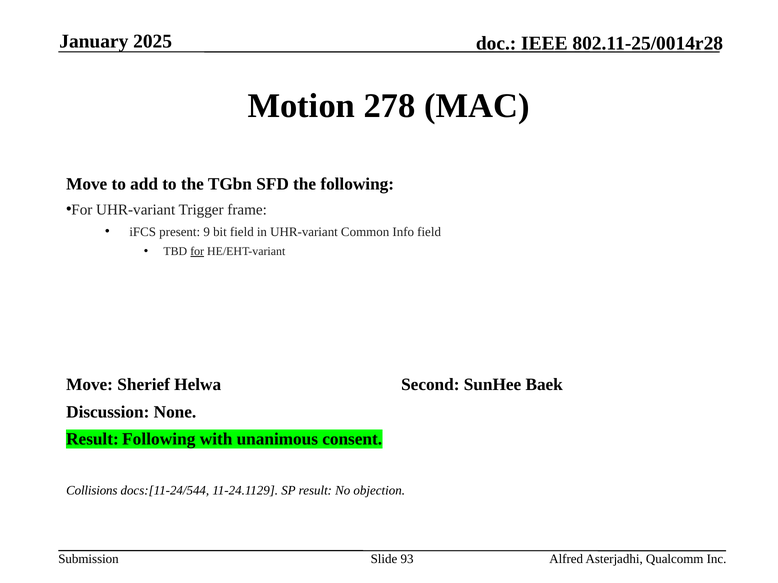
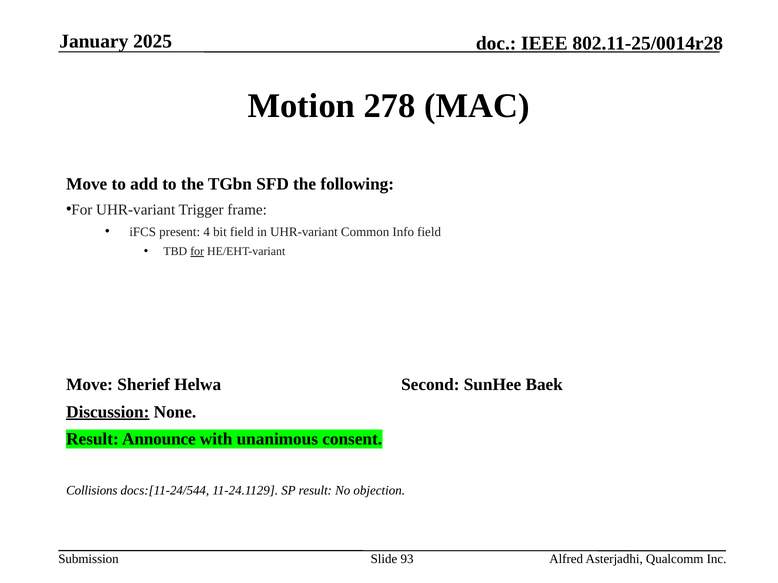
9: 9 -> 4 (207, 232)
Discussion underline: none -> present (108, 412)
Result Following: Following -> Announce (159, 439)
